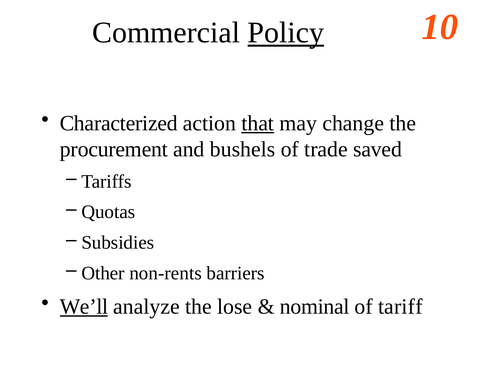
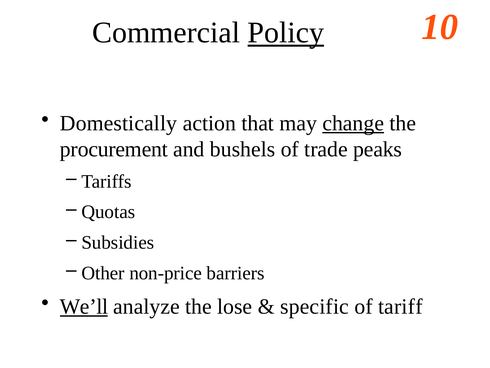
Characterized: Characterized -> Domestically (119, 123)
that underline: present -> none (258, 123)
change underline: none -> present (353, 123)
saved: saved -> peaks (378, 149)
non-rents: non-rents -> non-price (166, 273)
nominal: nominal -> specific (315, 306)
